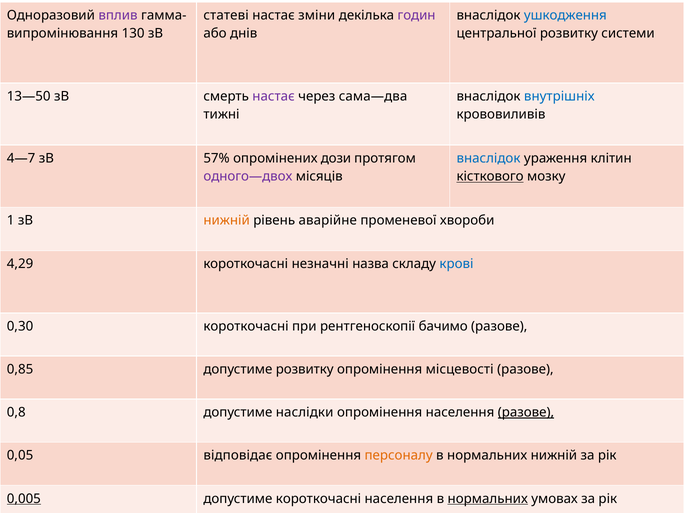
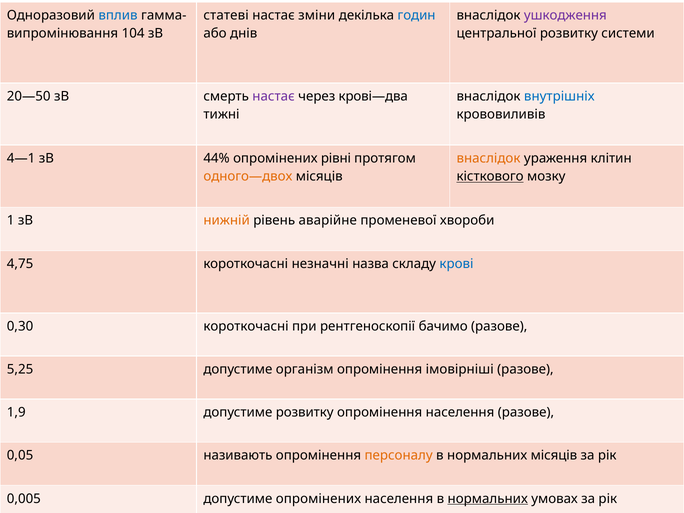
вплив colour: purple -> blue (118, 15)
годин colour: purple -> blue (417, 15)
ушкодження colour: blue -> purple (565, 15)
130: 130 -> 104 (133, 33)
13—50: 13—50 -> 20—50 (29, 96)
сама—два: сама—два -> крові—два (373, 96)
4—7: 4—7 -> 4—1 (21, 158)
57%: 57% -> 44% (217, 158)
дози: дози -> рівні (336, 158)
внаслідок colour: blue -> orange (489, 158)
одного—двох colour: purple -> orange (248, 176)
4,29: 4,29 -> 4,75 (20, 264)
0,85: 0,85 -> 5,25 (20, 369)
допустиме розвитку: розвитку -> організм (305, 369)
місцевості: місцевості -> імовірніші (460, 369)
0,8: 0,8 -> 1,9 (16, 412)
допустиме наслідки: наслідки -> розвитку (305, 412)
разове underline: present -> none (526, 412)
відповідає: відповідає -> називають (238, 456)
нормальних нижній: нижній -> місяців (554, 456)
0,005 underline: present -> none (24, 499)
допустиме короткочасні: короткочасні -> опромінених (318, 499)
